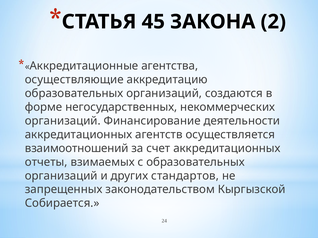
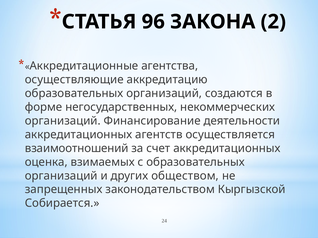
45: 45 -> 96 (153, 22)
отчеты: отчеты -> оценка (46, 162)
стандартов: стандартов -> обществом (185, 176)
